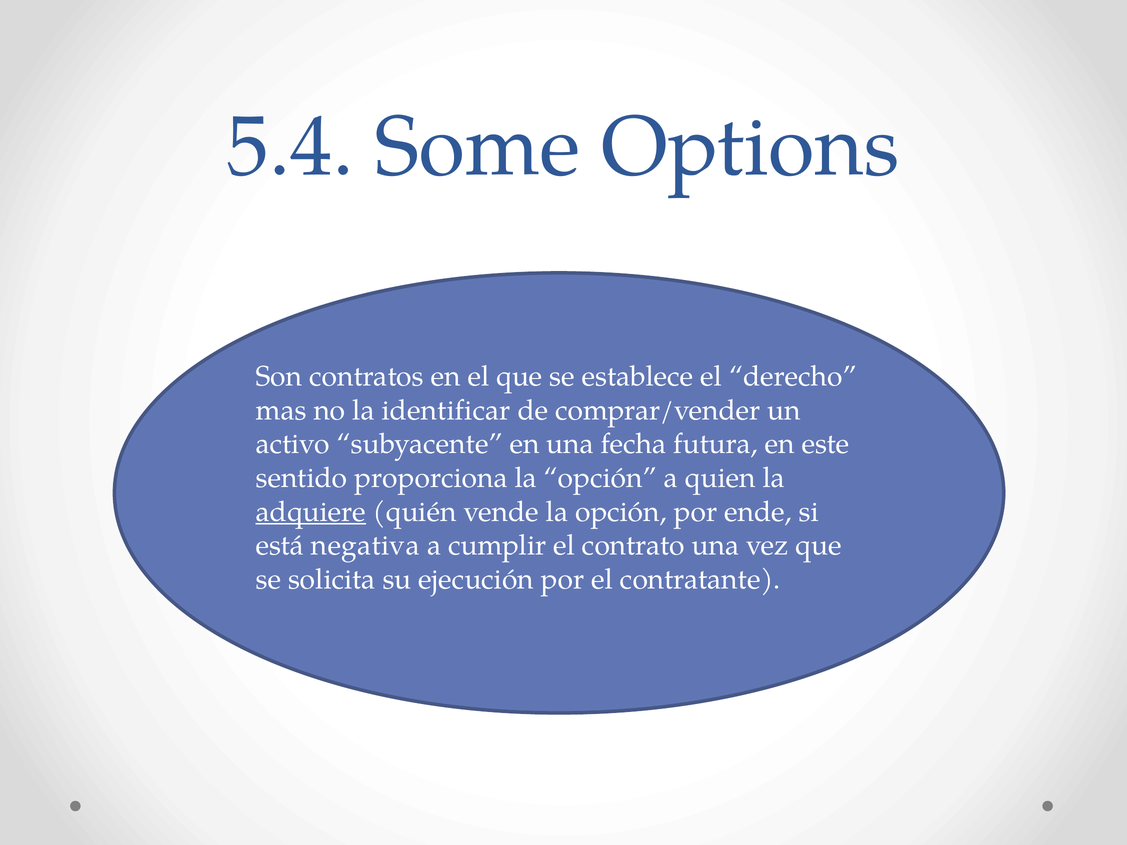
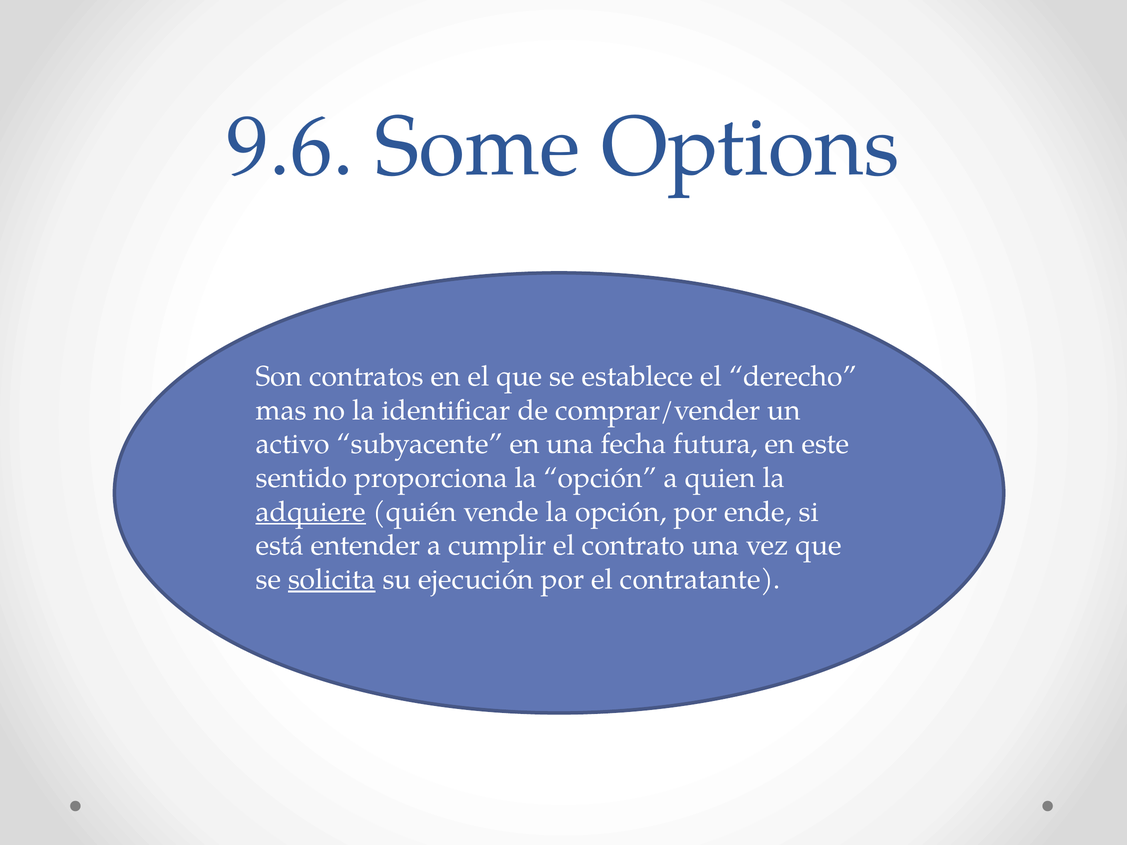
5.4: 5.4 -> 9.6 (290, 147)
negativa: negativa -> entender (366, 546)
solicita underline: none -> present (332, 579)
